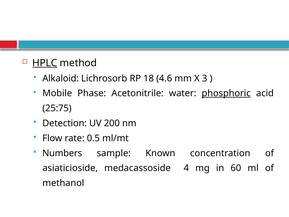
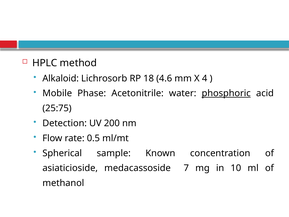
HPLC underline: present -> none (45, 63)
3: 3 -> 4 (205, 78)
Numbers: Numbers -> Spherical (62, 153)
4: 4 -> 7 (186, 168)
60: 60 -> 10 (236, 168)
